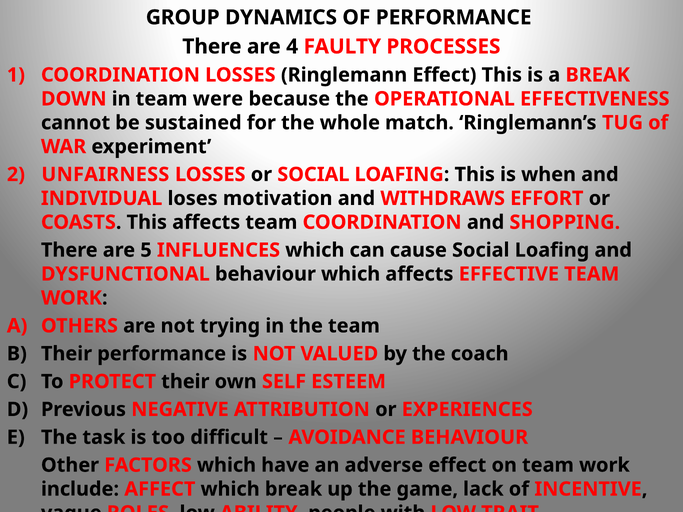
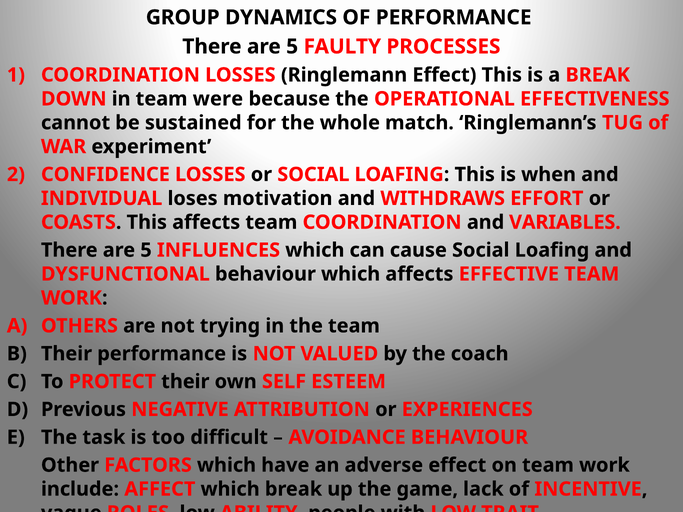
4: 4 -> 5 (292, 47)
2 UNFAIRNESS: UNFAIRNESS -> CONFIDENCE (105, 175)
SHOPPING: SHOPPING -> VARIABLES (565, 222)
